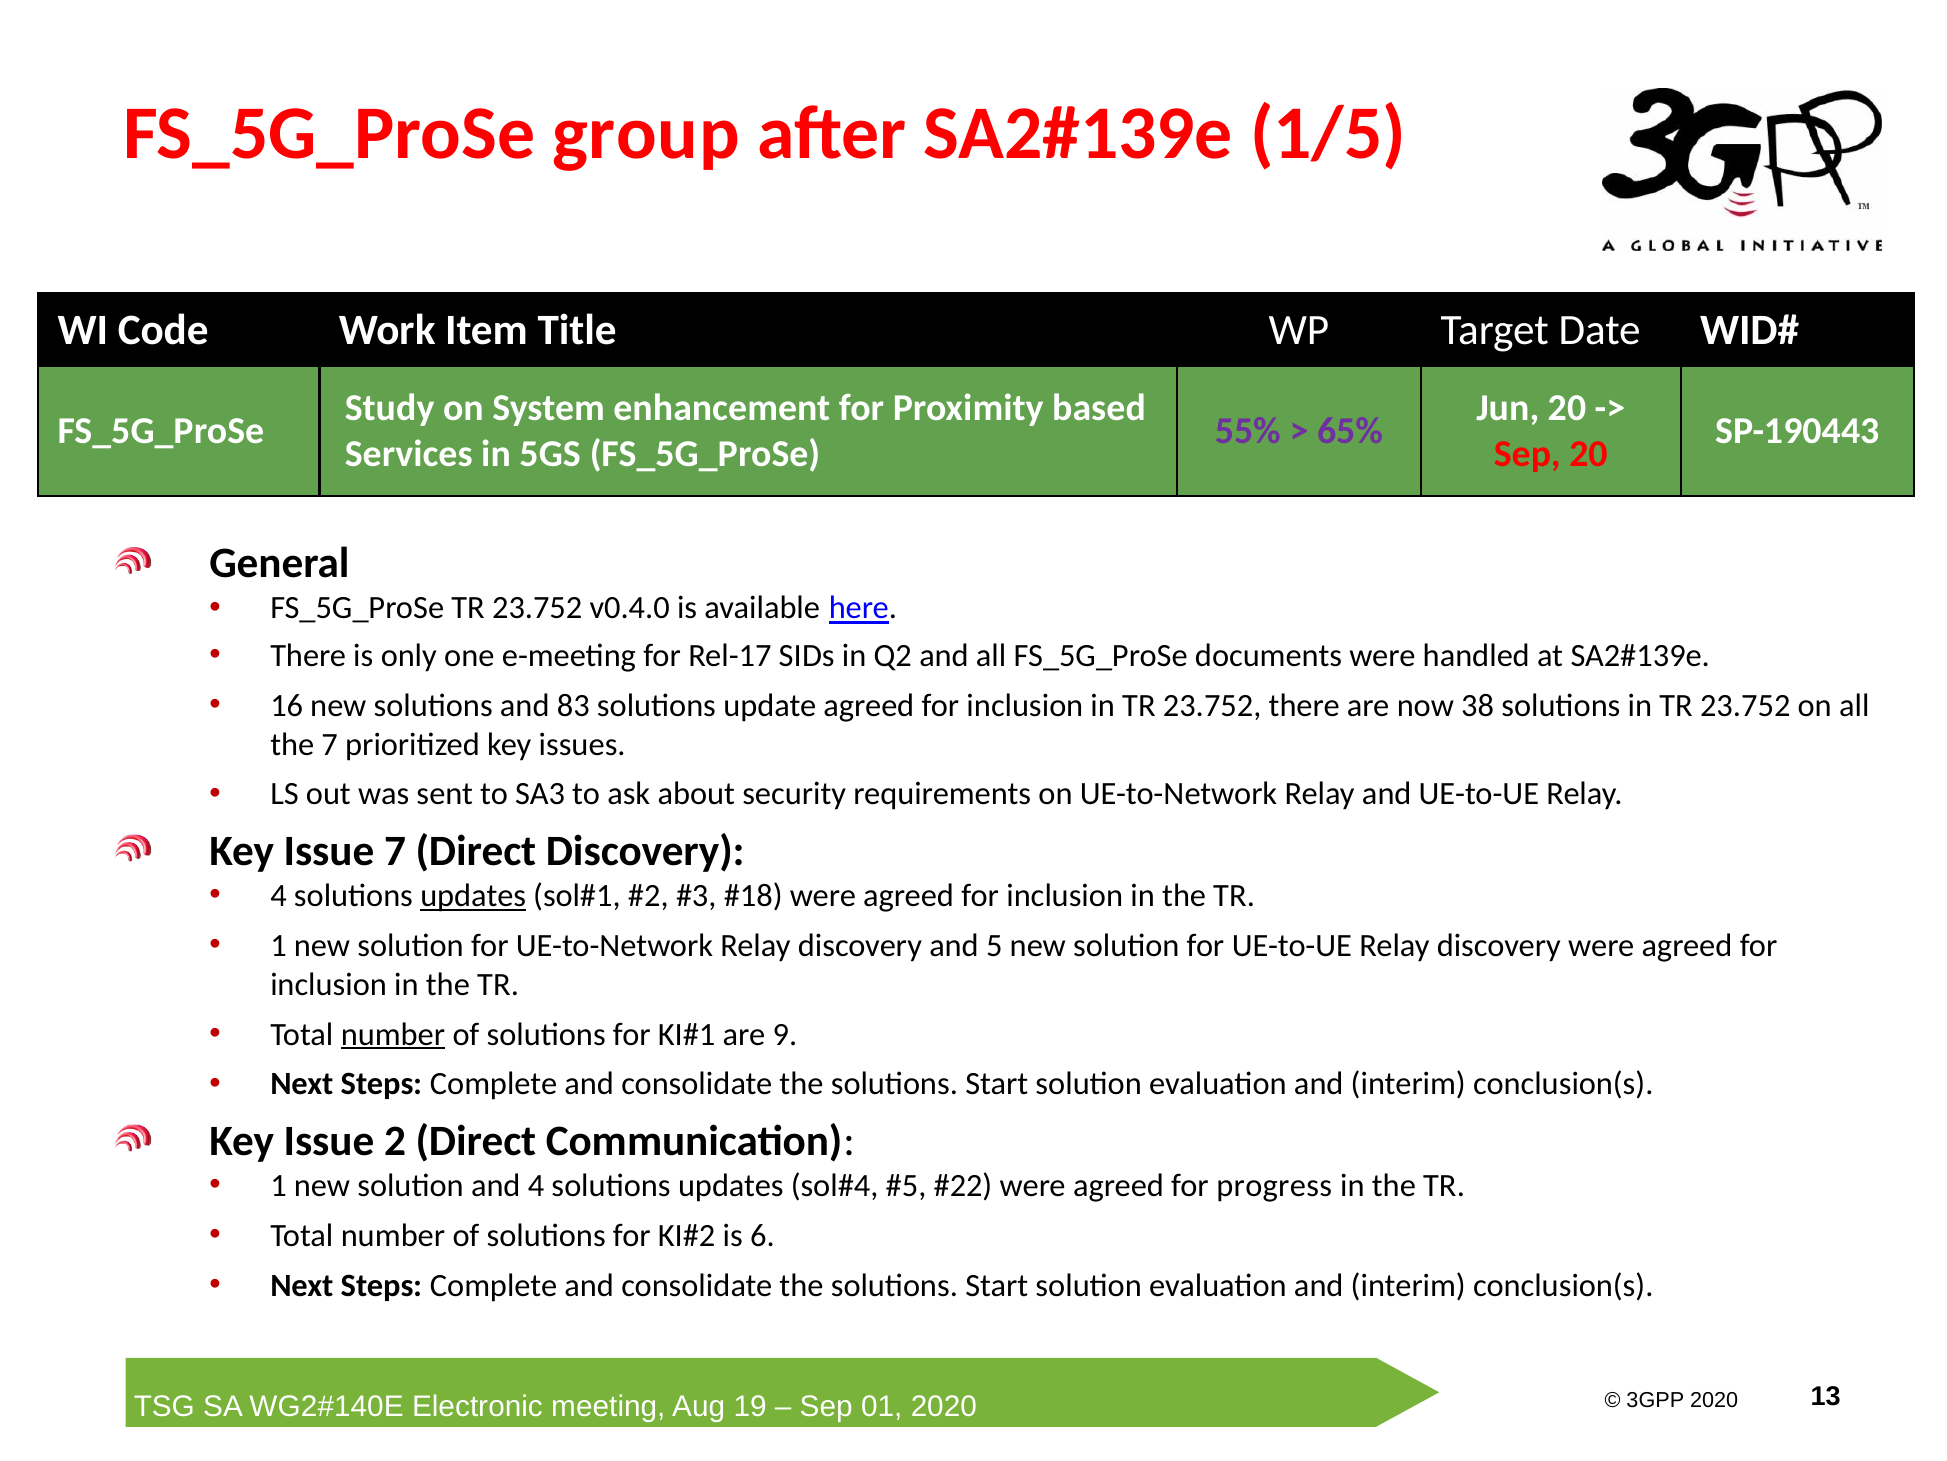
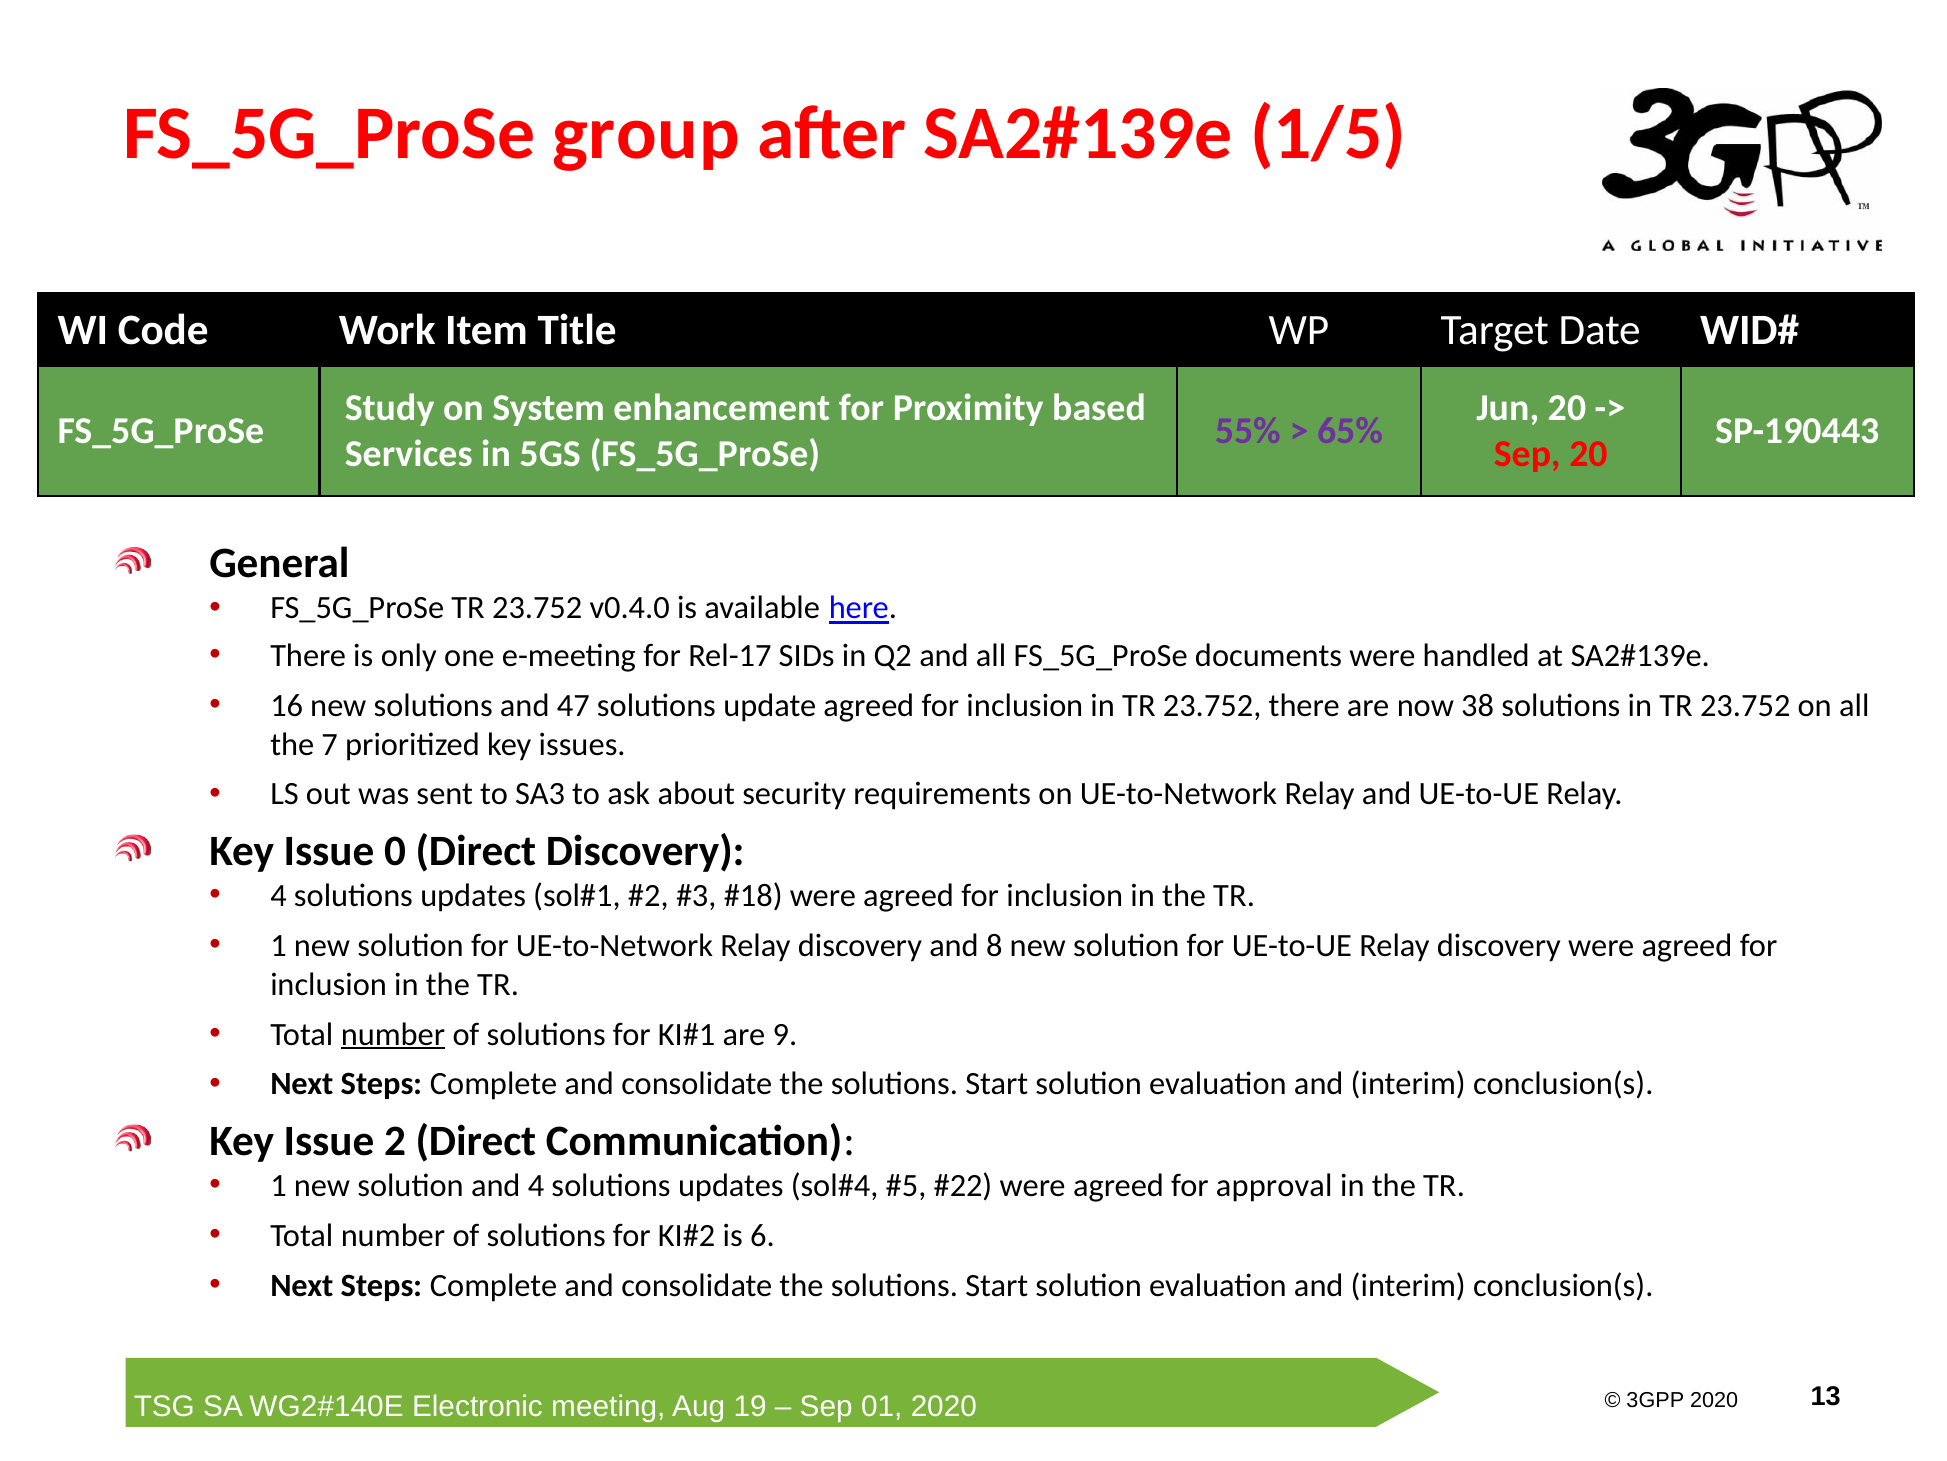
83: 83 -> 47 (573, 705)
Issue 7: 7 -> 0 (395, 851)
updates underline: present -> none (473, 895)
5: 5 -> 8 (994, 945)
progress: progress -> approval (1274, 1185)
